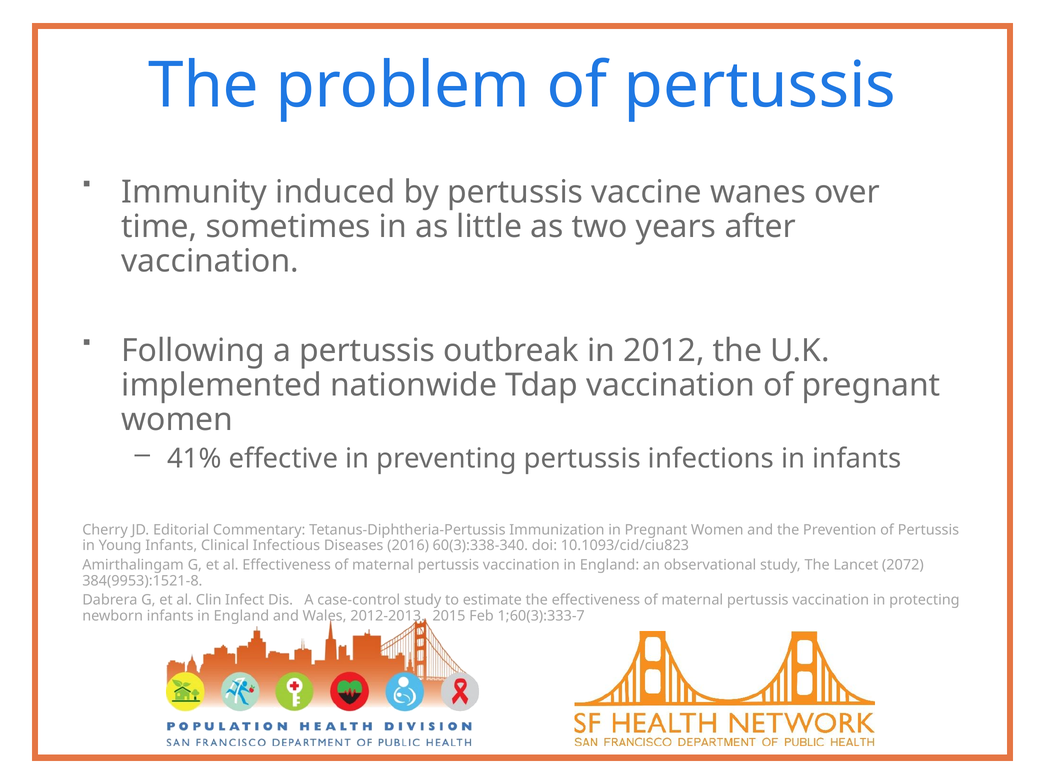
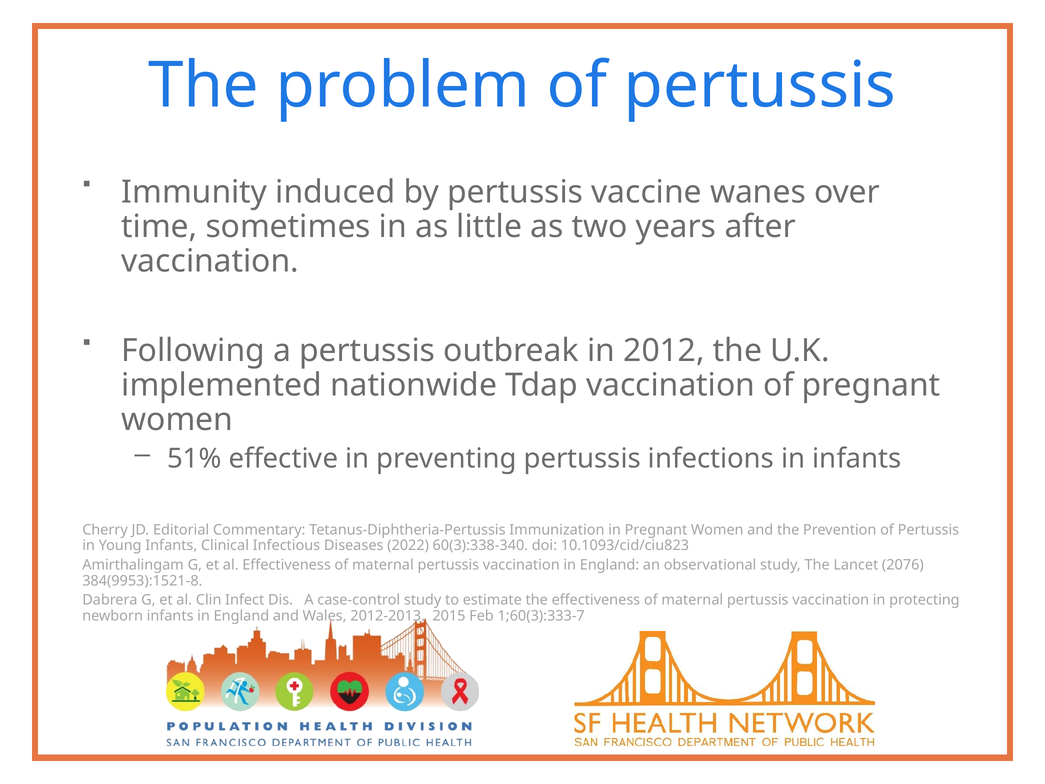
41%: 41% -> 51% (194, 458)
2016: 2016 -> 2022 (408, 545)
2072: 2072 -> 2076 (903, 565)
